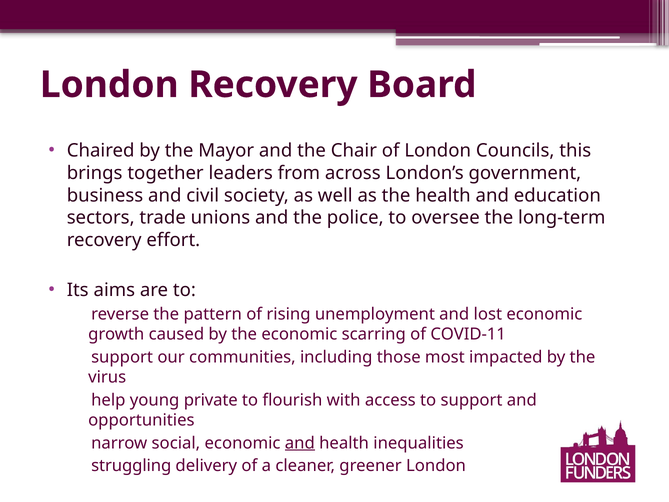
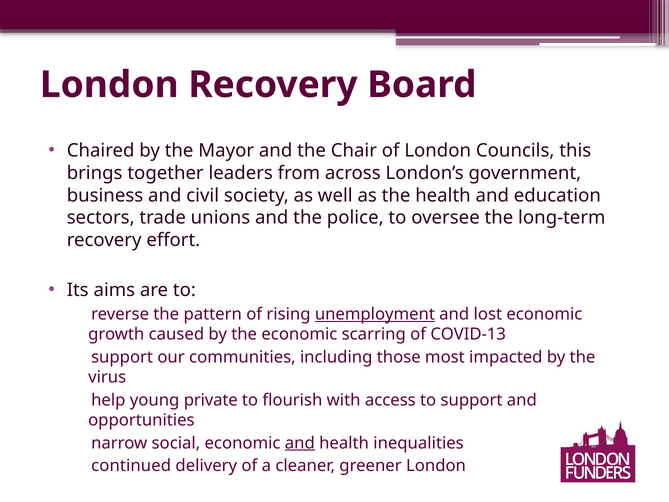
unemployment underline: none -> present (375, 314)
COVID-11: COVID-11 -> COVID-13 (468, 334)
struggling: struggling -> continued (131, 466)
